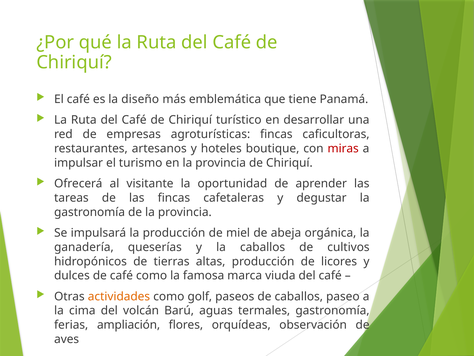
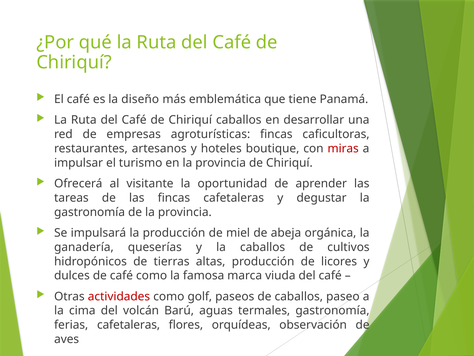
Chiriquí turístico: turístico -> caballos (239, 120)
actividades colour: orange -> red (119, 296)
ferias ampliación: ampliación -> cafetaleras (129, 325)
